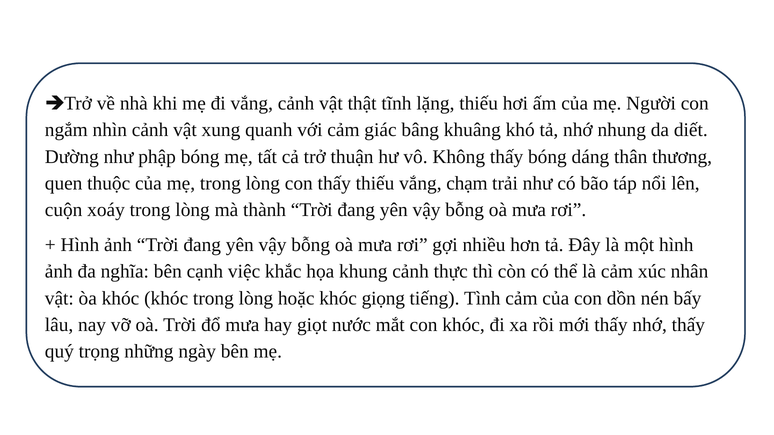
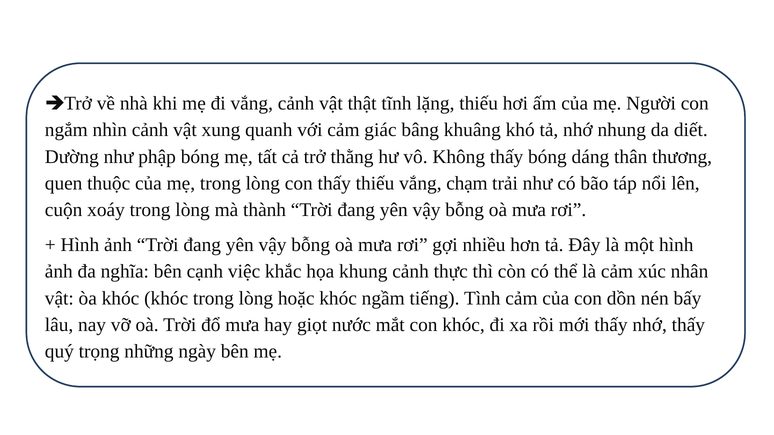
thuận: thuận -> thằng (352, 157)
giọng: giọng -> ngầm (383, 298)
